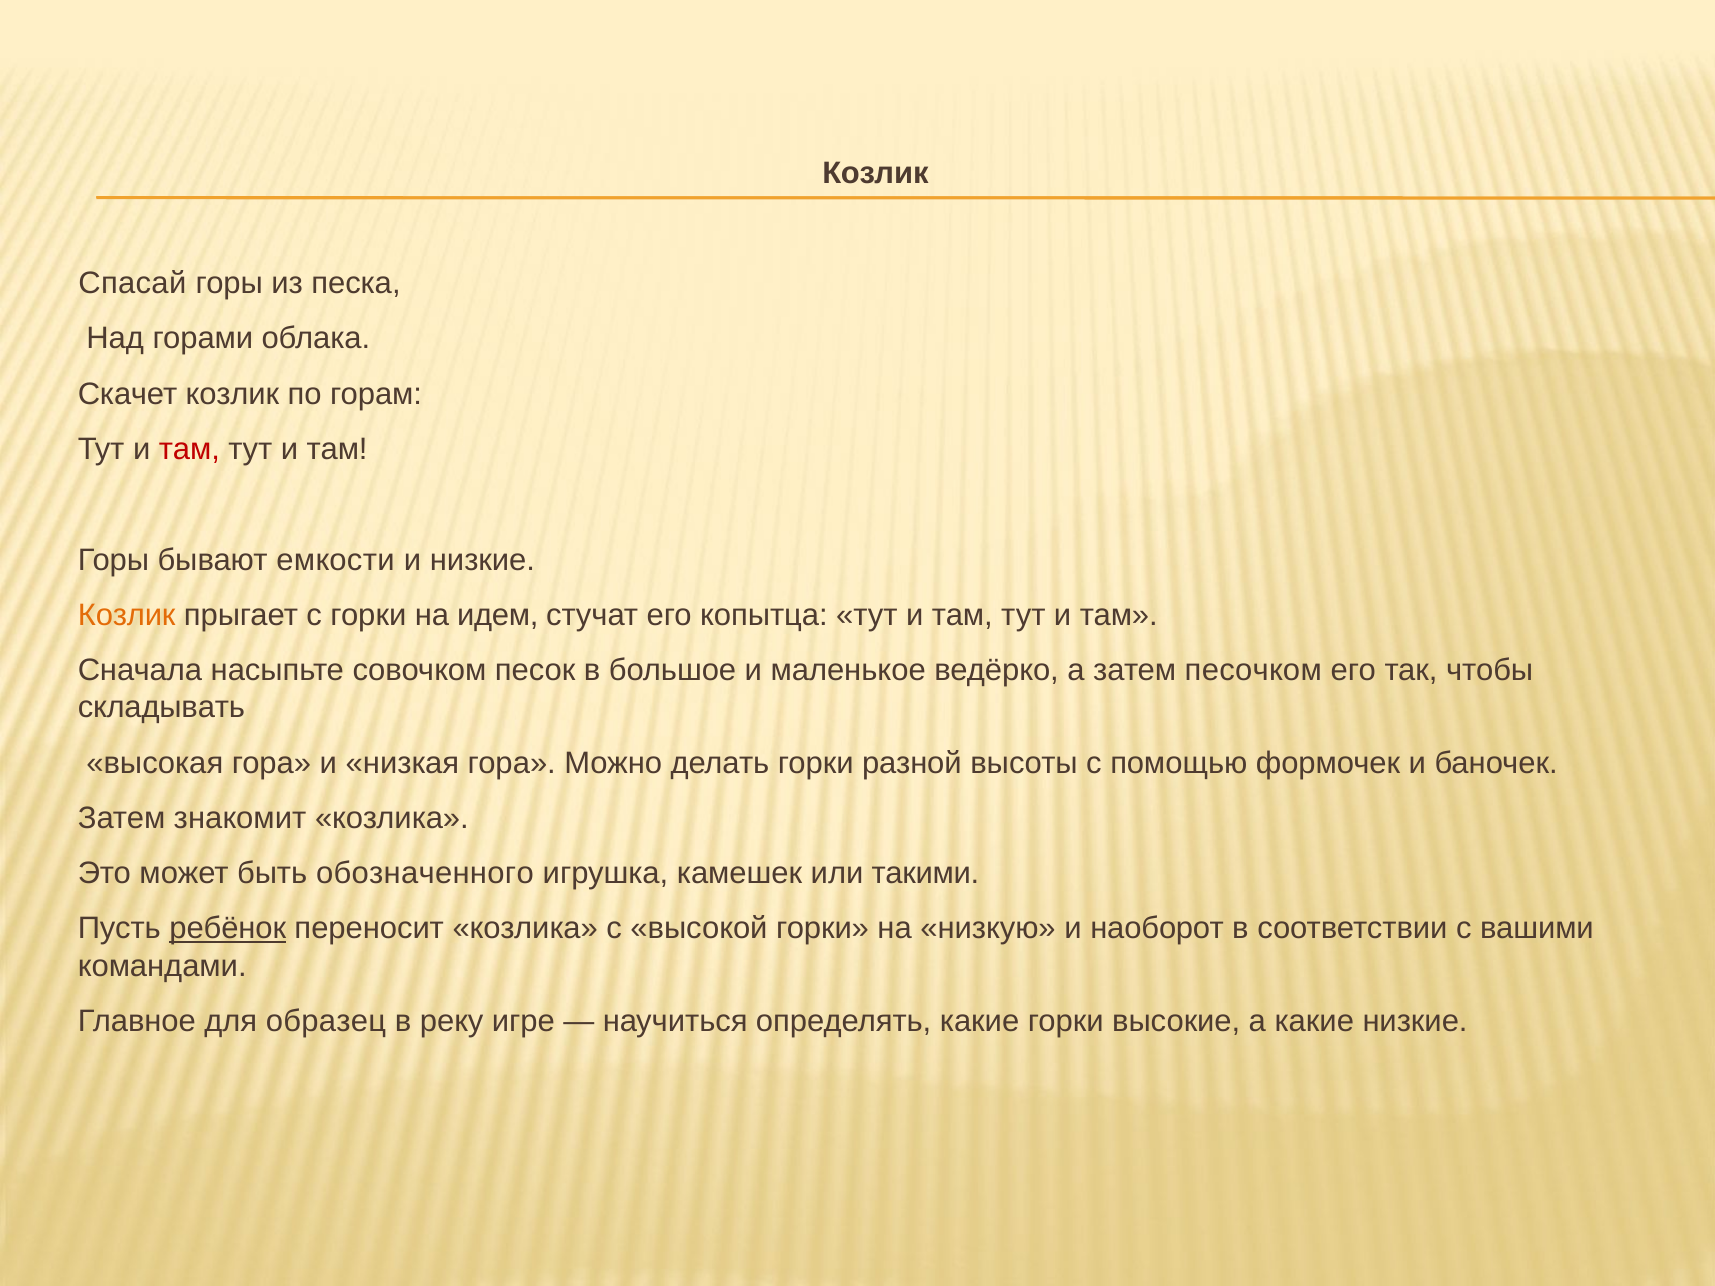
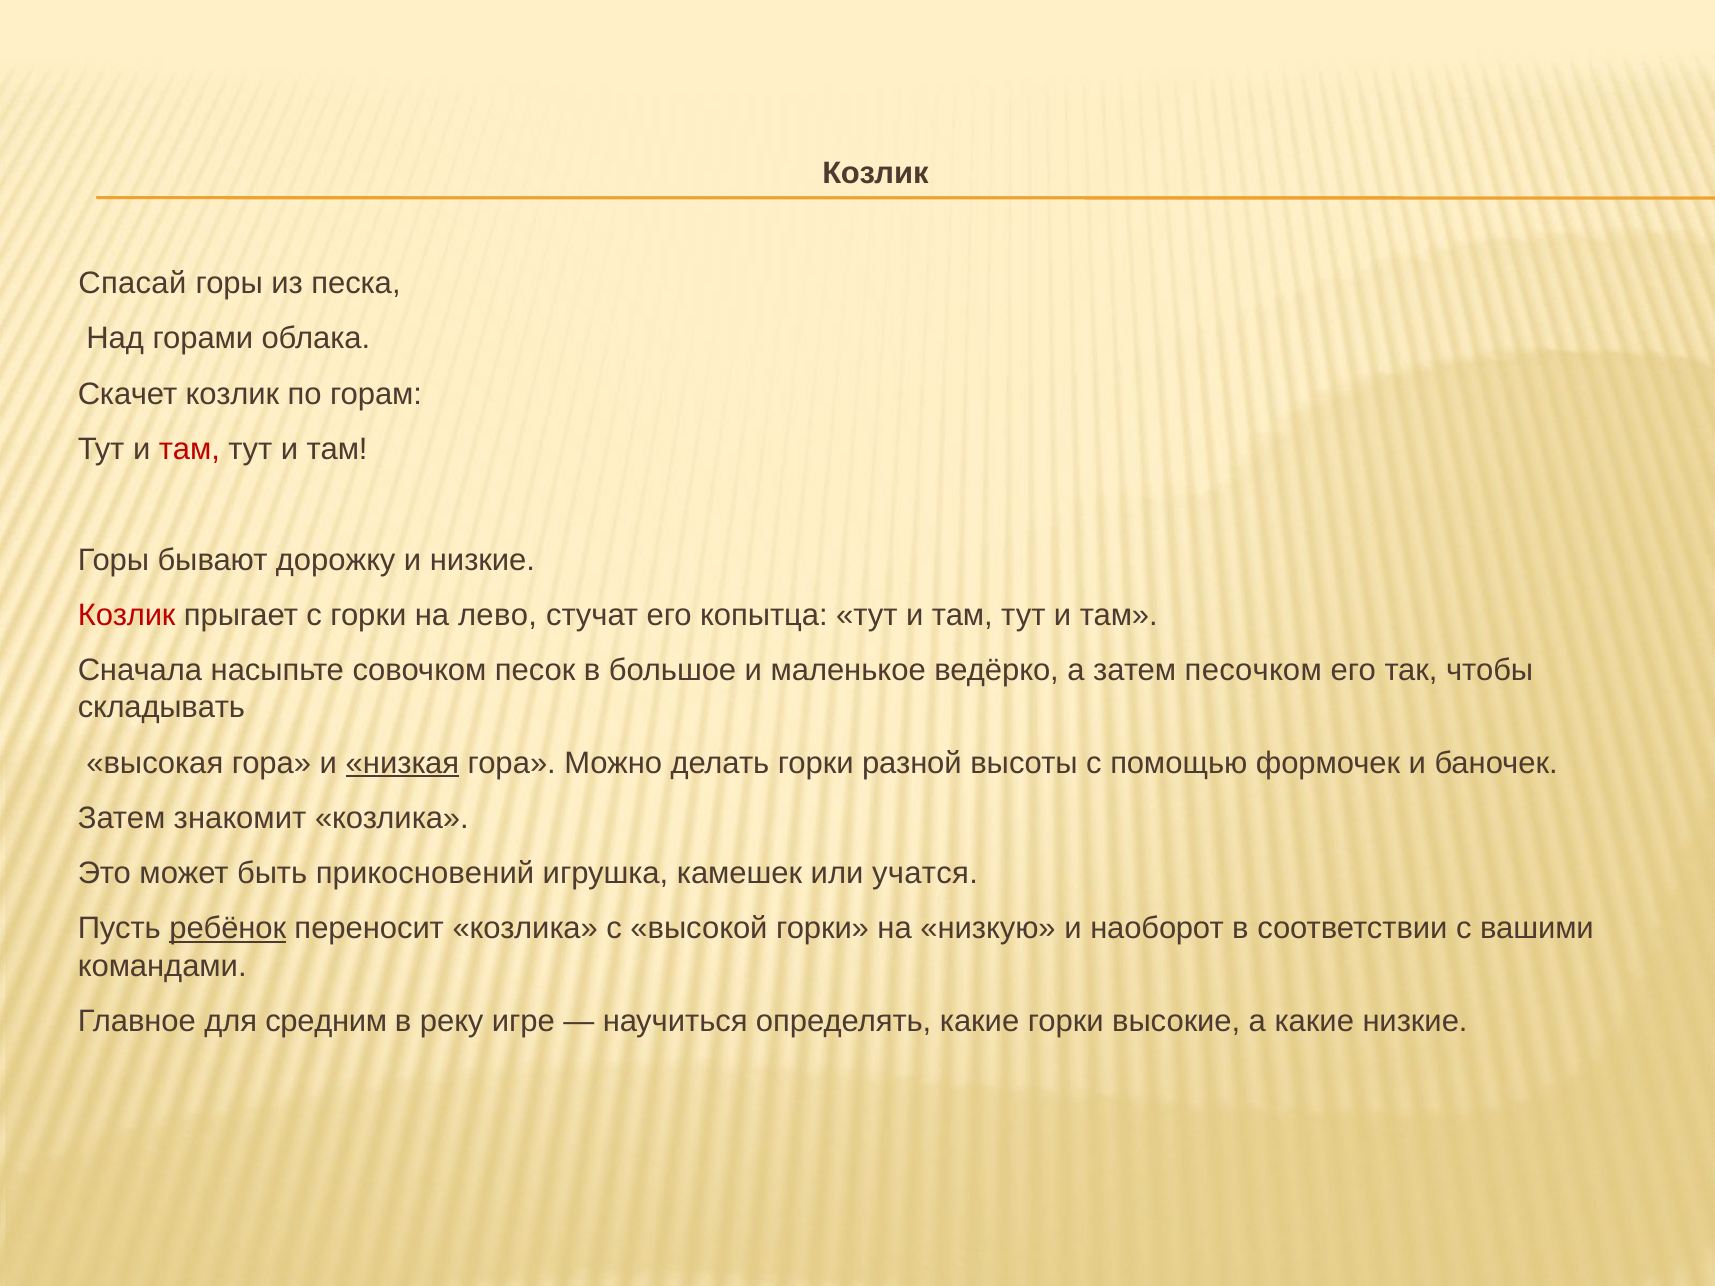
емкости: емкости -> дорожку (336, 560)
Козлик colour: orange -> red (127, 615)
идем: идем -> лево (497, 615)
низкая underline: none -> present (402, 763)
обозначенного: обозначенного -> прикосновений (425, 874)
такими: такими -> учатся (925, 874)
образец: образец -> средним (326, 1021)
